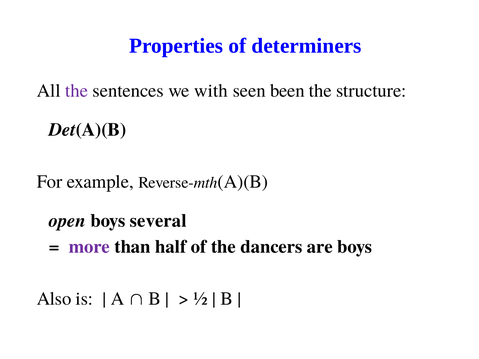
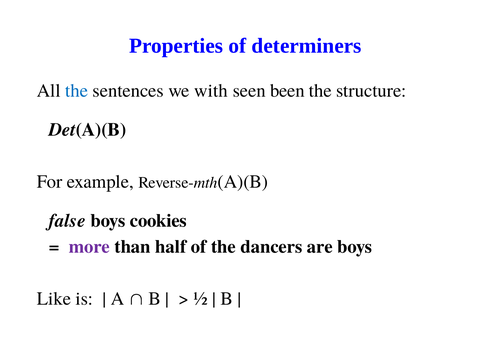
the colour: purple -> blue (77, 91)
open: open -> false (67, 221)
several: several -> cookies (158, 221)
Also: Also -> Like (54, 299)
